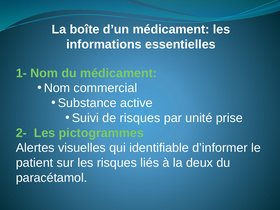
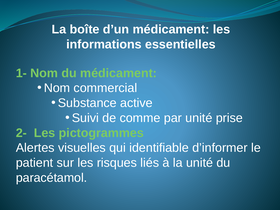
de risques: risques -> comme (140, 118)
la deux: deux -> unité (200, 163)
